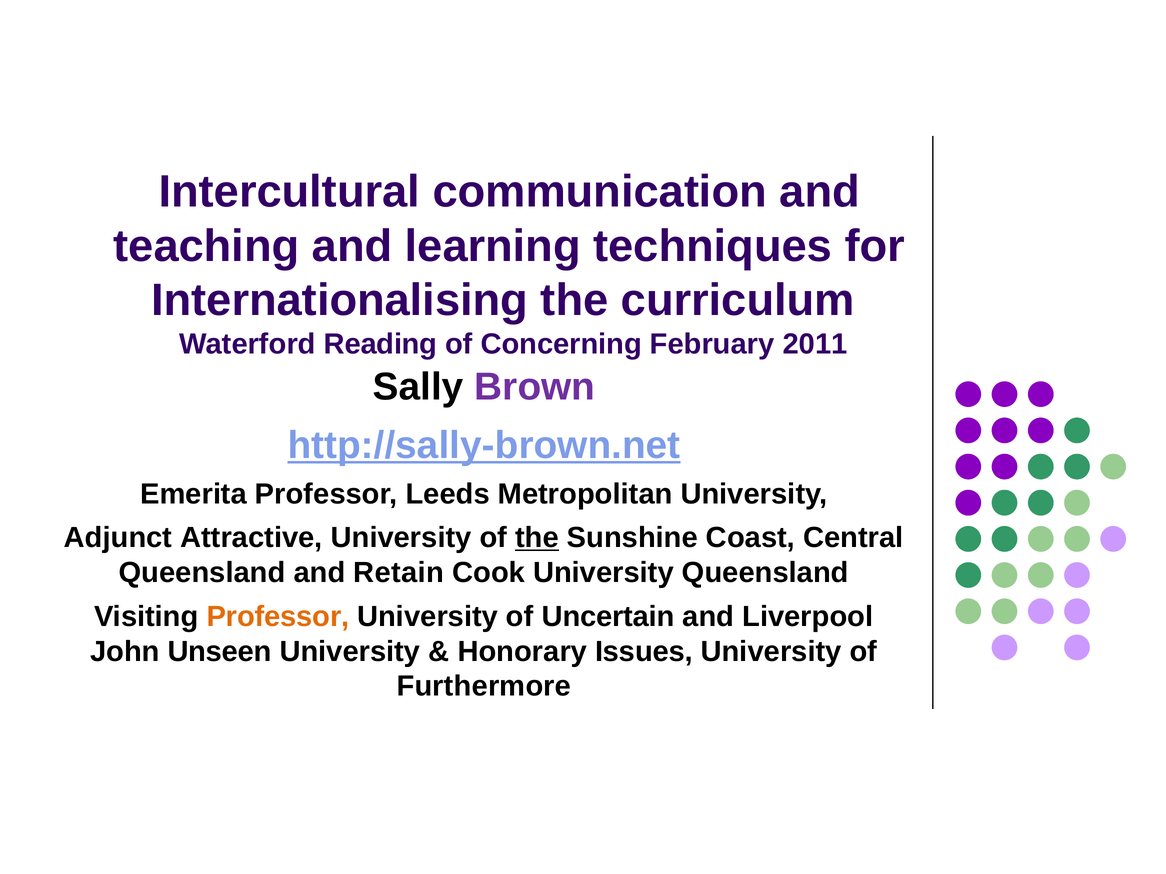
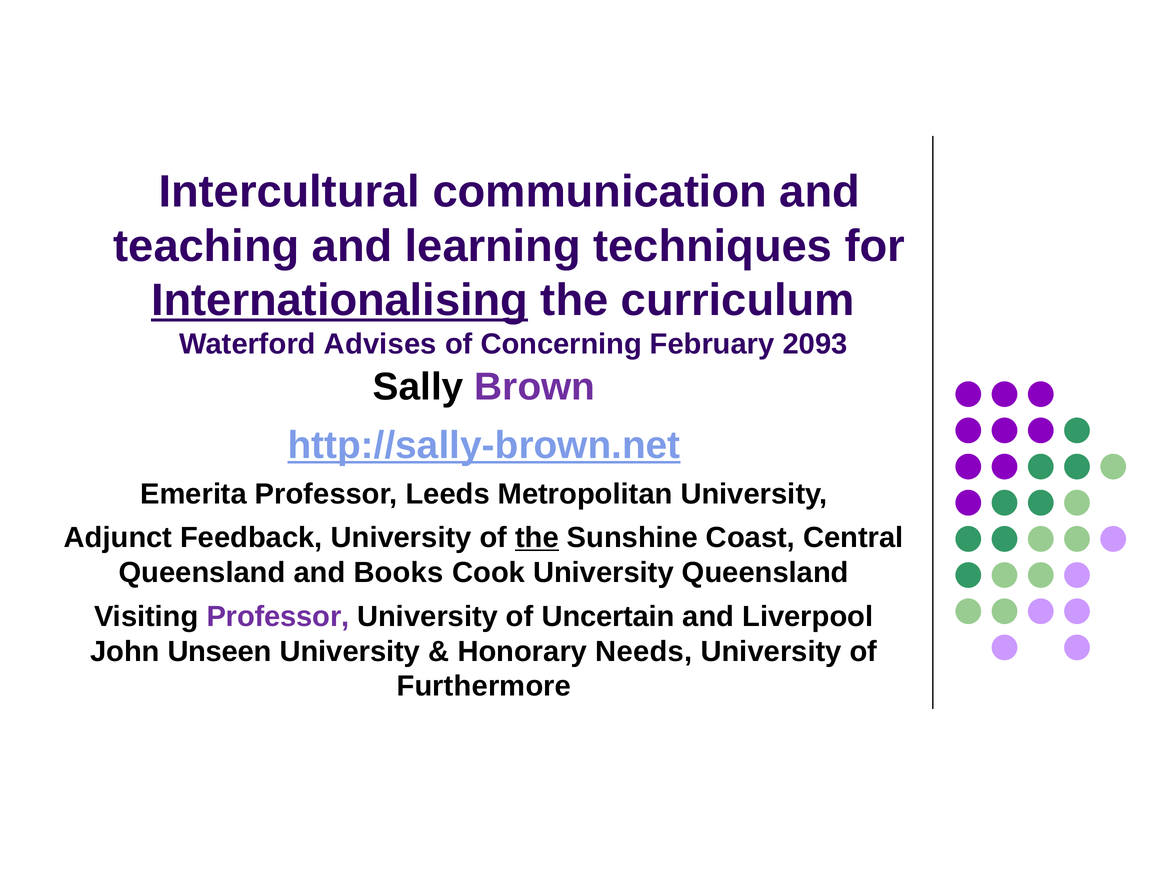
Internationalising underline: none -> present (340, 301)
Reading: Reading -> Advises (380, 344)
2011: 2011 -> 2093 (815, 344)
Attractive: Attractive -> Feedback (251, 538)
Retain: Retain -> Books (399, 573)
Professor colour: orange -> purple (278, 617)
Issues: Issues -> Needs (644, 652)
